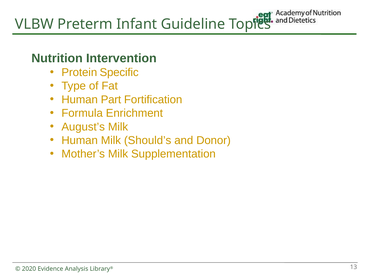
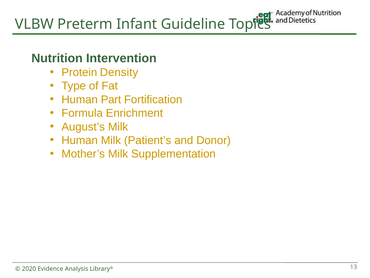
Specific: Specific -> Density (119, 72)
Should’s: Should’s -> Patient’s (148, 140)
